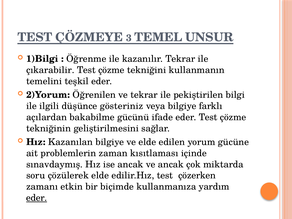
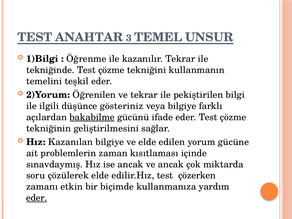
ÇÖZMEYE: ÇÖZMEYE -> ANAHTAR (89, 37)
çıkarabilir: çıkarabilir -> tekniğinde (50, 70)
bakabilme underline: none -> present (92, 117)
